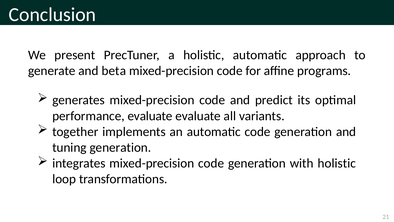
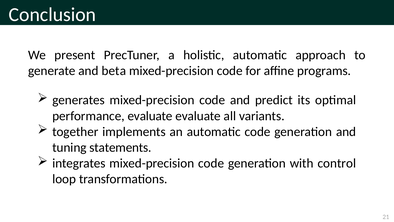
tuning generation: generation -> statements (120, 147)
with holistic: holistic -> control (337, 163)
